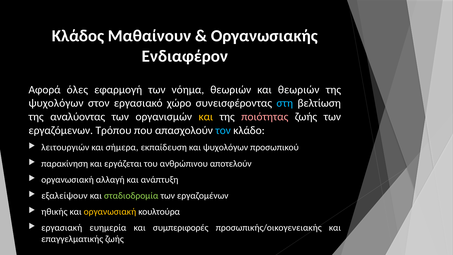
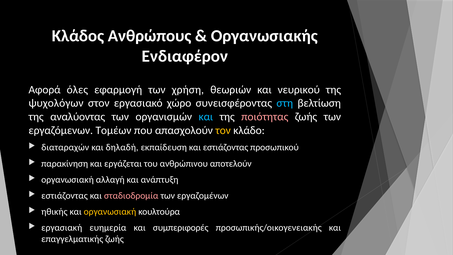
Μαθαίνουν: Μαθαίνουν -> Ανθρώπους (150, 36)
νόημα: νόημα -> χρήση (188, 90)
και θεωριών: θεωριών -> νευρικού (299, 90)
και colour: yellow -> light blue (206, 117)
Τρόπου: Τρόπου -> Τομέων (114, 130)
τον colour: light blue -> yellow (223, 130)
λειτουργιών: λειτουργιών -> διαταραχών (65, 147)
σήμερα: σήμερα -> δηλαδή (122, 147)
και ψυχολόγων: ψυχολόγων -> εστιάζοντας (226, 147)
εξαλείψουν: εξαλείψουν -> εστιάζοντας (65, 196)
σταδιοδρομία colour: light green -> pink (131, 196)
